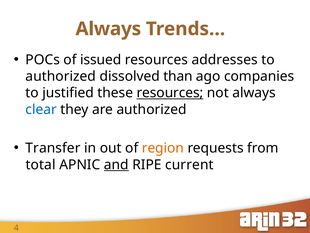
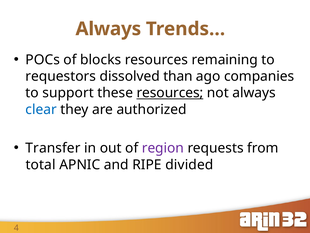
issued: issued -> blocks (101, 60)
addresses: addresses -> remaining (225, 60)
authorized: authorized -> requestors (61, 76)
justified: justified -> support (68, 93)
region colour: orange -> purple (163, 148)
and underline: present -> none (116, 164)
current: current -> divided (189, 164)
